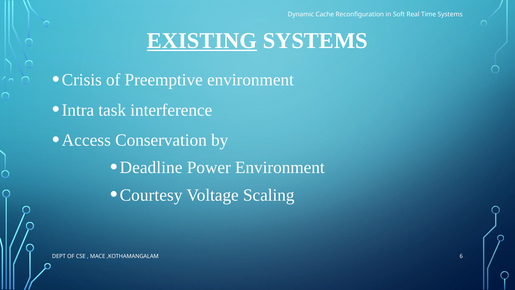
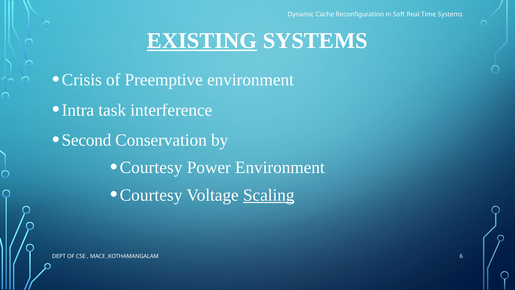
Access: Access -> Second (86, 140)
Deadline: Deadline -> Courtesy (151, 167)
Scaling underline: none -> present (269, 195)
